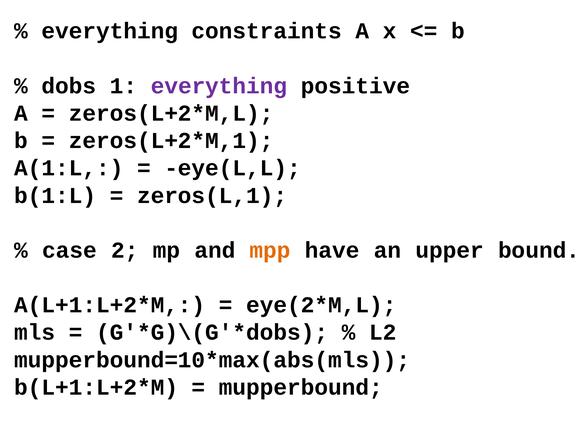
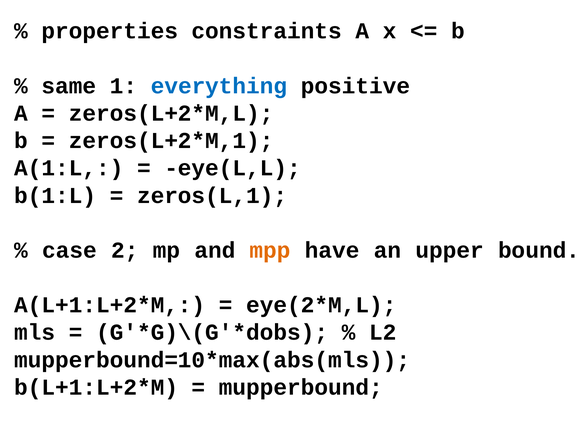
everything: everything -> properties (110, 31)
dobs: dobs -> same (69, 86)
everything colour: purple -> blue (219, 86)
